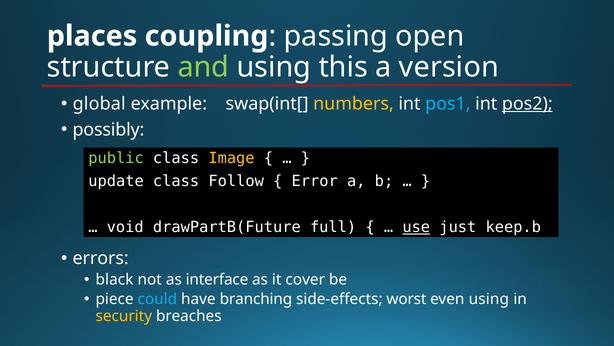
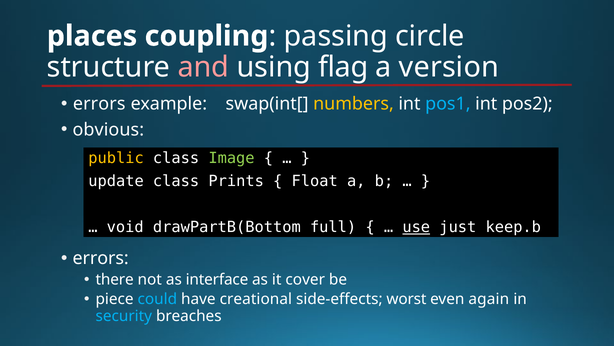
open: open -> circle (430, 36)
and colour: light green -> pink (203, 67)
this: this -> flag (343, 67)
global: global -> errors (99, 104)
pos2 underline: present -> none (527, 104)
possibly: possibly -> obvious (108, 129)
public colour: light green -> yellow (116, 158)
Image colour: yellow -> light green (232, 158)
Follow: Follow -> Prints (236, 181)
Error: Error -> Float (315, 181)
drawPartB(Future: drawPartB(Future -> drawPartB(Bottom (227, 227)
black: black -> there (115, 279)
branching: branching -> creational (256, 299)
even using: using -> again (489, 299)
security colour: yellow -> light blue (124, 315)
